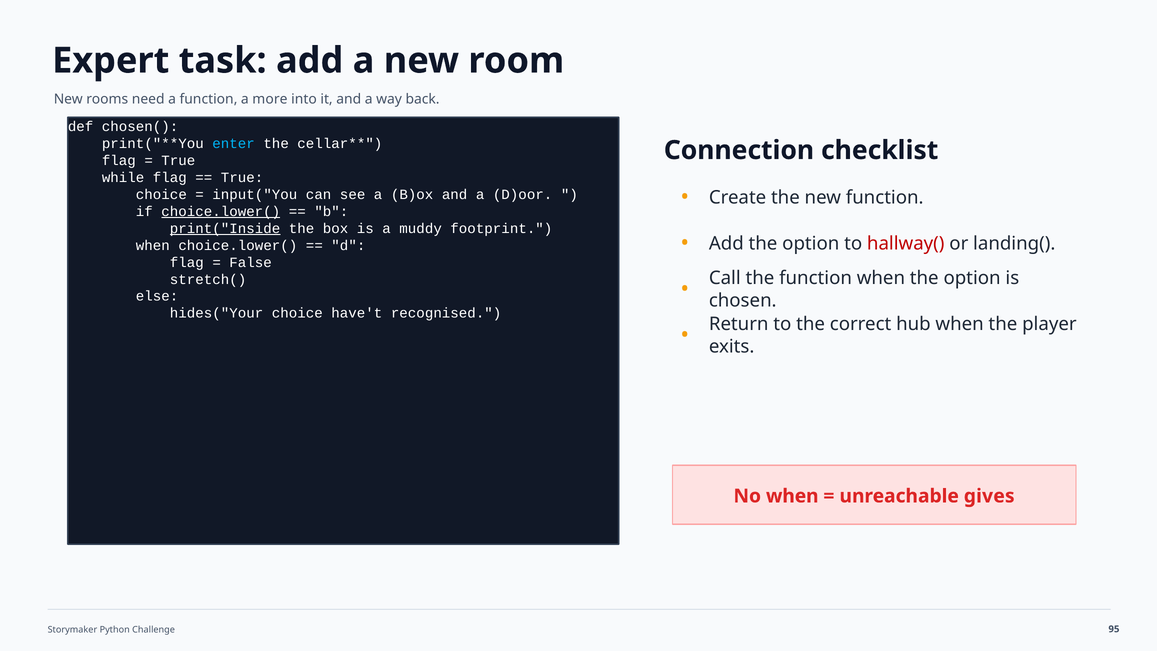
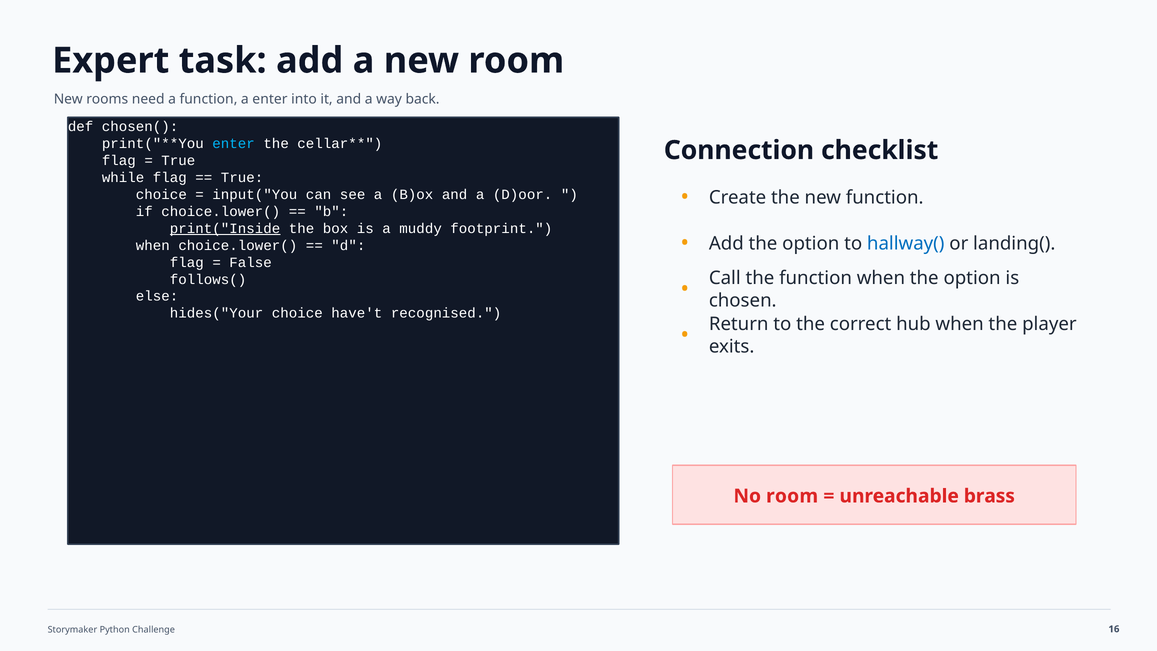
a more: more -> enter (270, 99)
choice.lower( underline: present -> none (221, 212)
hallway( colour: red -> blue (906, 243)
stretch(: stretch( -> follows( (208, 279)
No when: when -> room (792, 496)
gives: gives -> brass (989, 496)
95: 95 -> 16 (1114, 629)
